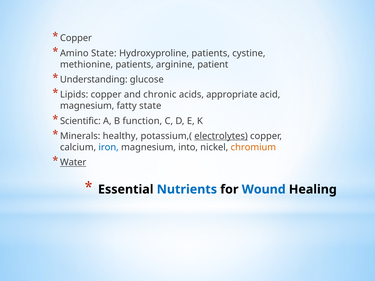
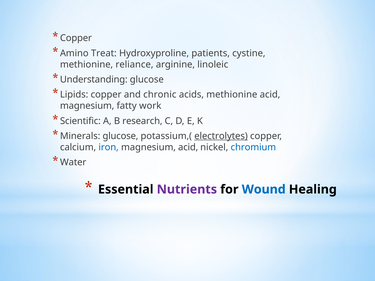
Amino State: State -> Treat (104, 53)
methionine patients: patients -> reliance (134, 65)
patient: patient -> linoleic (213, 65)
acids appropriate: appropriate -> methionine (232, 95)
fatty state: state -> work (150, 106)
function: function -> research (142, 121)
Minerals healthy: healthy -> glucose (120, 136)
magnesium into: into -> acid (188, 147)
chromium colour: orange -> blue (253, 147)
Water underline: present -> none (73, 163)
Nutrients colour: blue -> purple (187, 190)
